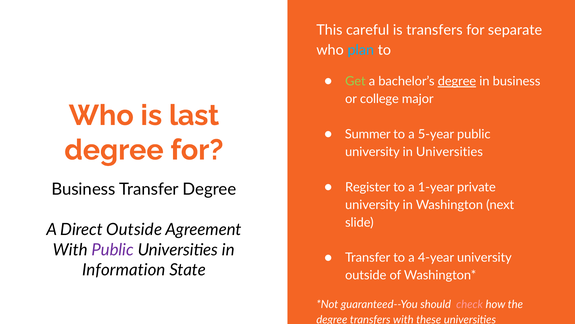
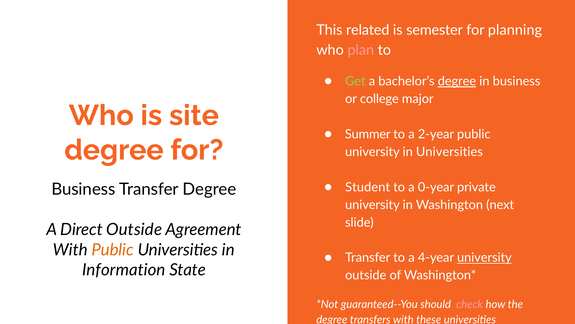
careful: careful -> related (368, 30)
is transfers: transfers -> semester (435, 30)
separate: separate -> planning (515, 30)
plan colour: light blue -> pink (361, 50)
last: last -> site (194, 115)
5-year: 5-year -> 2-year (436, 134)
Register: Register -> Student (368, 187)
1-year: 1-year -> 0-year (436, 187)
Public colour: purple -> orange (113, 249)
university underline: none -> present (484, 257)
